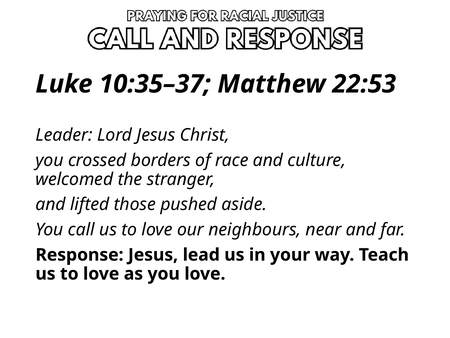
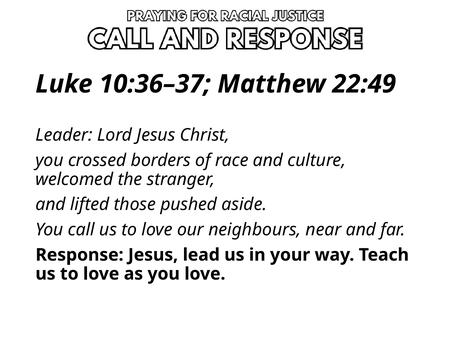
10:35–37: 10:35–37 -> 10:36–37 (155, 84)
22:53: 22:53 -> 22:49 (364, 84)
